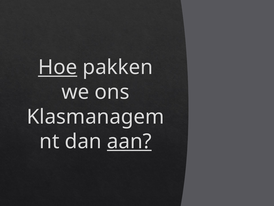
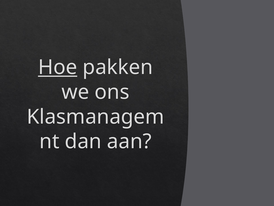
aan underline: present -> none (129, 141)
